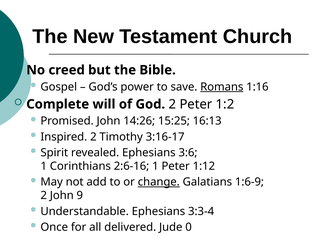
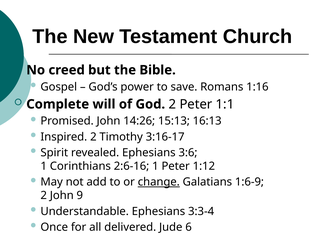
Romans underline: present -> none (222, 87)
1:2: 1:2 -> 1:1 (225, 104)
15:25: 15:25 -> 15:13 (174, 121)
0: 0 -> 6 (189, 227)
